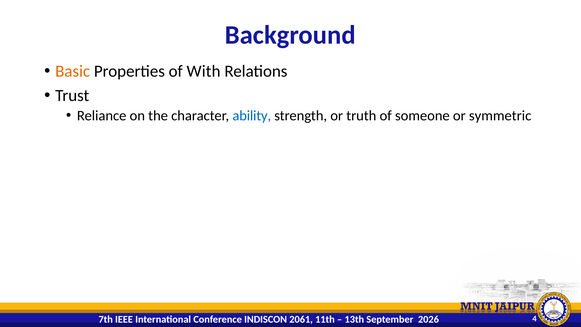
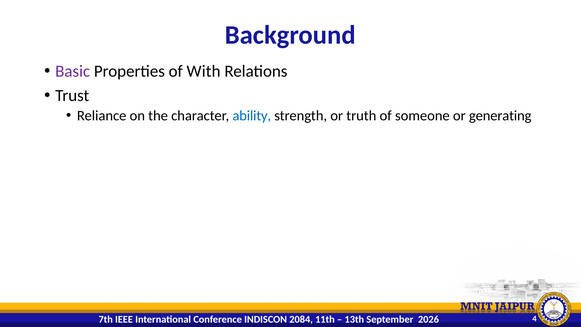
Basic colour: orange -> purple (73, 71)
symmetric: symmetric -> generating (500, 116)
2061: 2061 -> 2084 (301, 319)
